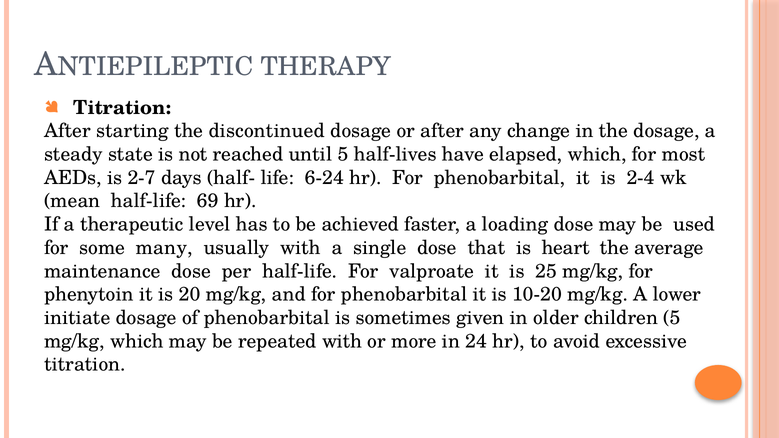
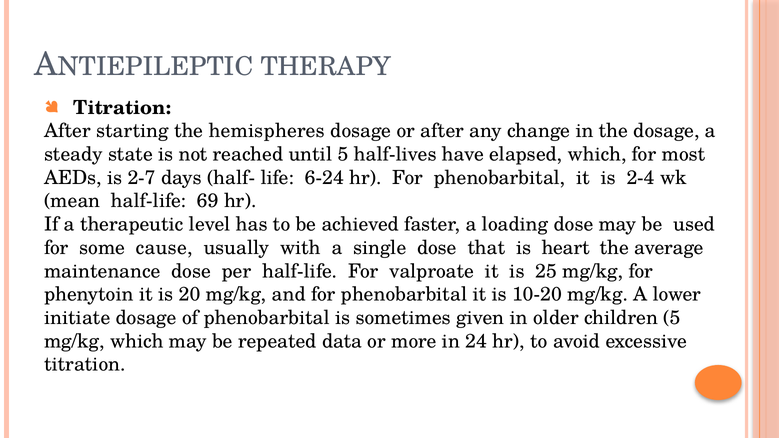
discontinued: discontinued -> hemispheres (267, 131)
many: many -> cause (164, 248)
repeated with: with -> data (342, 341)
